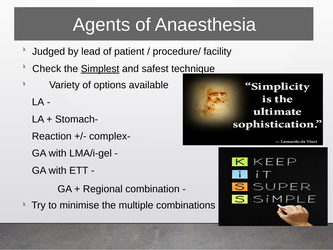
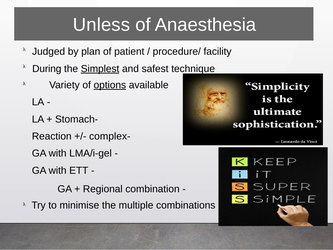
Agents: Agents -> Unless (102, 25)
lead: lead -> plan (91, 52)
Check: Check -> During (47, 69)
options underline: none -> present (110, 85)
